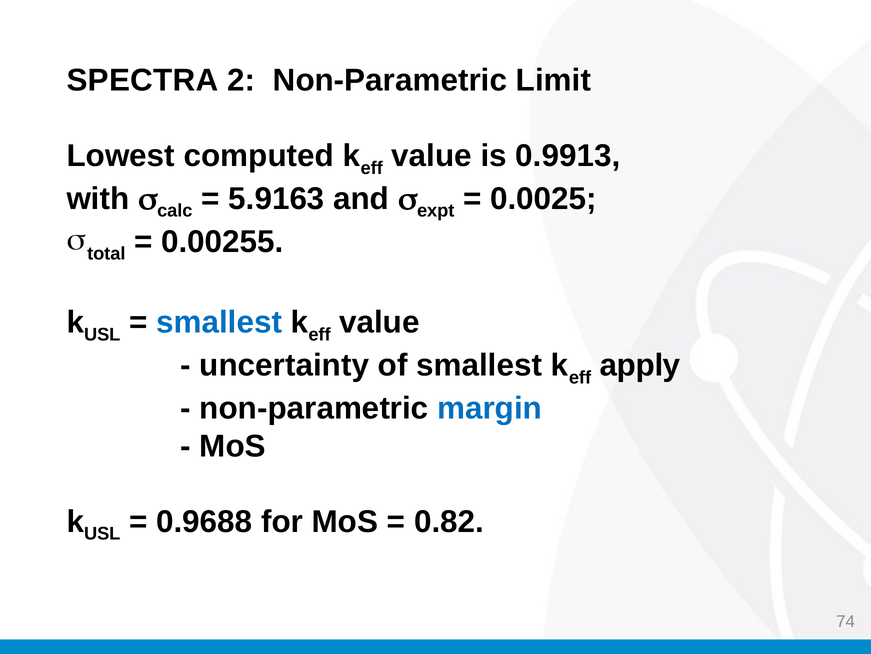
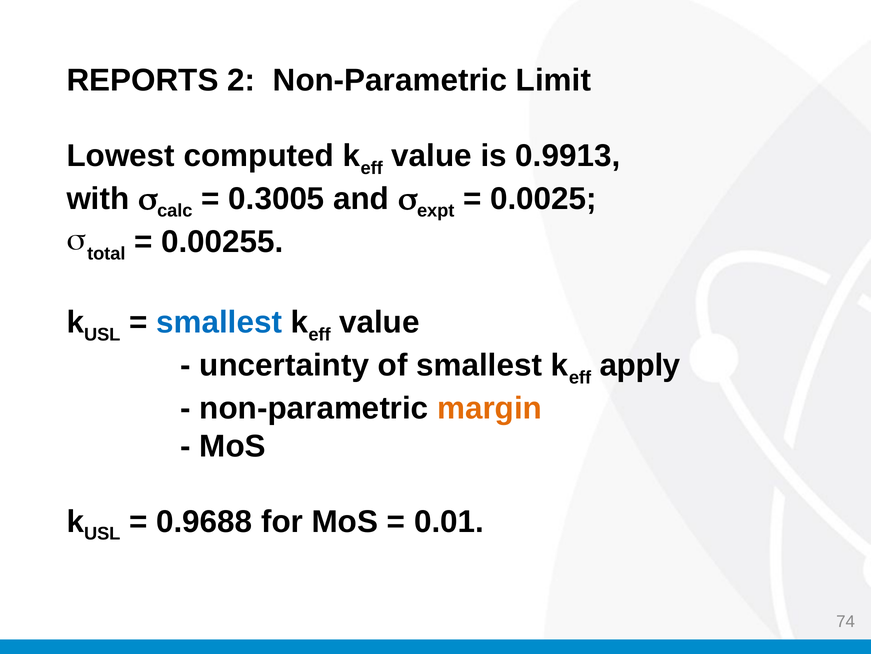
SPECTRA: SPECTRA -> REPORTS (143, 80)
5.9163: 5.9163 -> 0.3005 (276, 198)
margin colour: blue -> orange (490, 408)
0.82: 0.82 -> 0.01 (449, 521)
